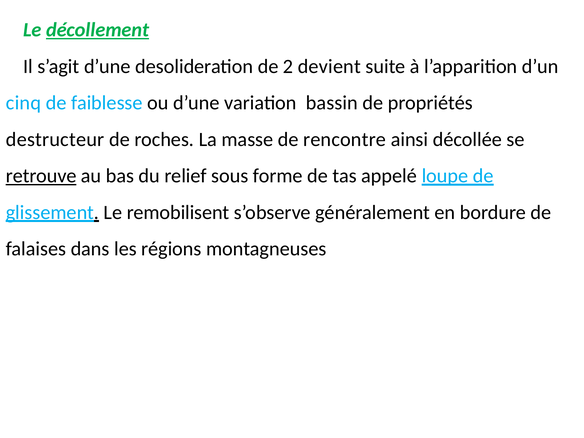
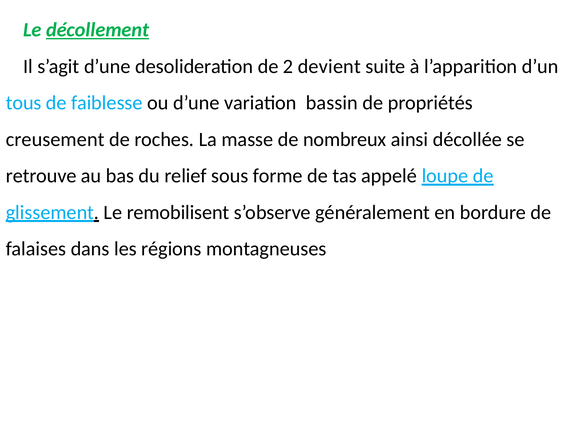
cinq: cinq -> tous (24, 103)
destructeur: destructeur -> creusement (55, 139)
rencontre: rencontre -> nombreux (345, 139)
retrouve underline: present -> none (41, 176)
